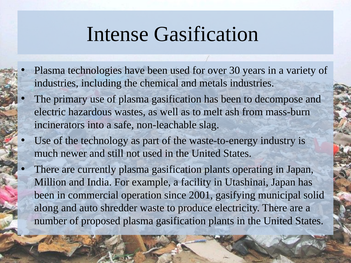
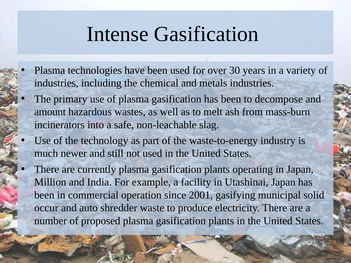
electric: electric -> amount (50, 112)
along: along -> occur (46, 208)
